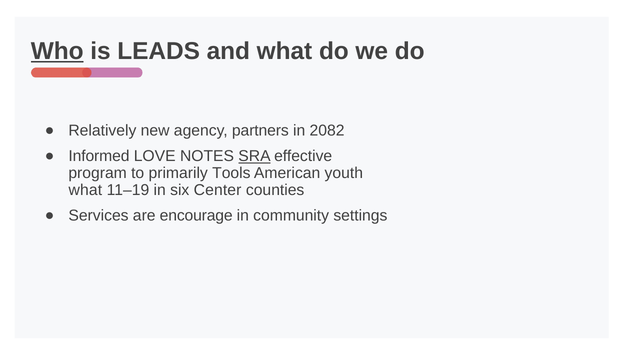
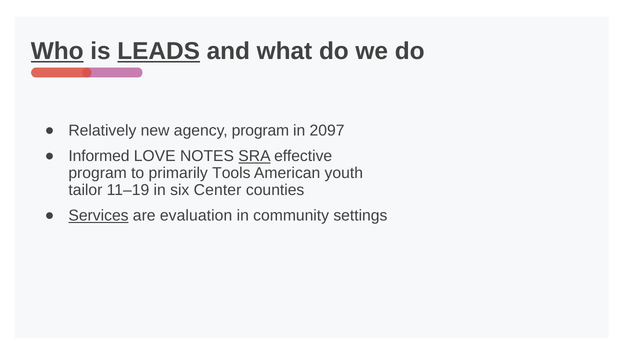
LEADS underline: none -> present (159, 51)
agency partners: partners -> program (260, 131)
2082: 2082 -> 2097 (327, 131)
what: what -> tailor (85, 190)
Services underline: none -> present (99, 216)
encourage: encourage -> evaluation (196, 216)
